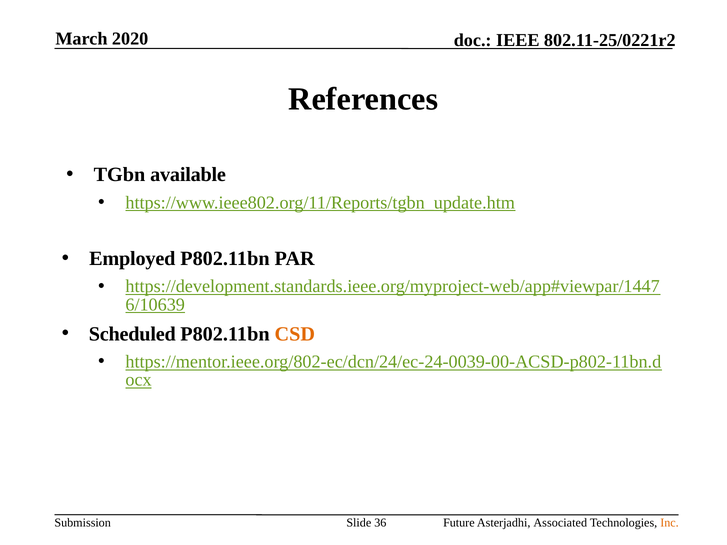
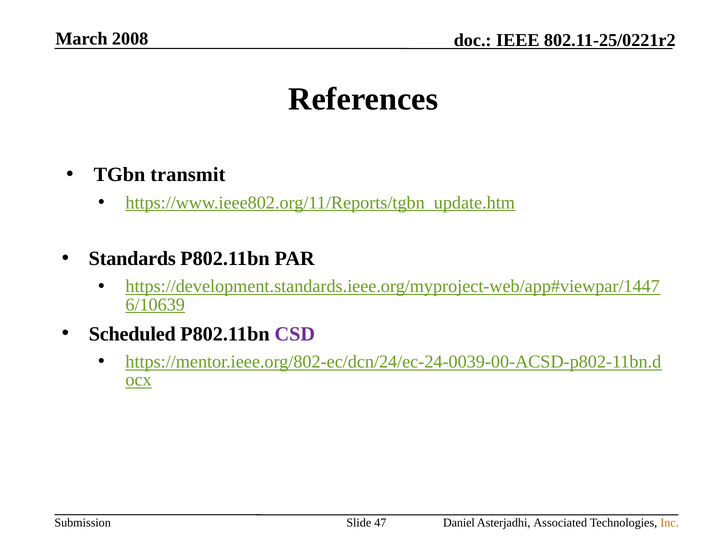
2020: 2020 -> 2008 (130, 39)
available: available -> transmit (188, 175)
Employed: Employed -> Standards (132, 259)
CSD colour: orange -> purple (295, 334)
36: 36 -> 47 (380, 523)
Future: Future -> Daniel (459, 523)
